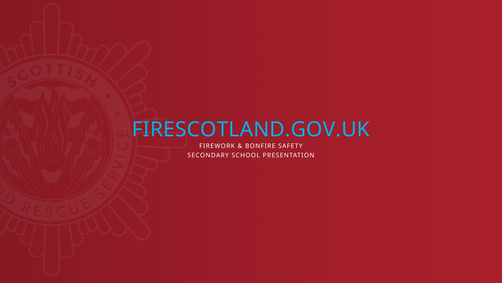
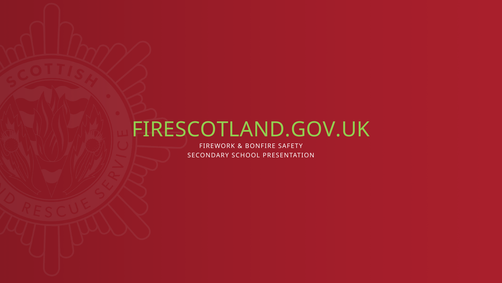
FIRESCOTLAND.GOV.UK colour: light blue -> light green (251, 129)
